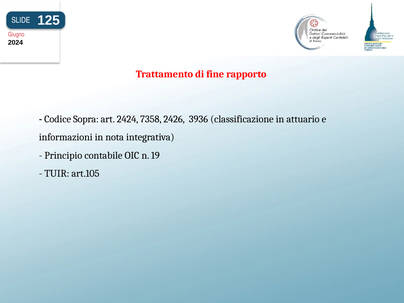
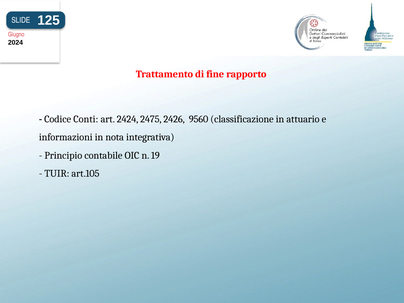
Sopra: Sopra -> Conti (86, 119)
7358: 7358 -> 2475 (151, 119)
3936: 3936 -> 9560 (199, 119)
